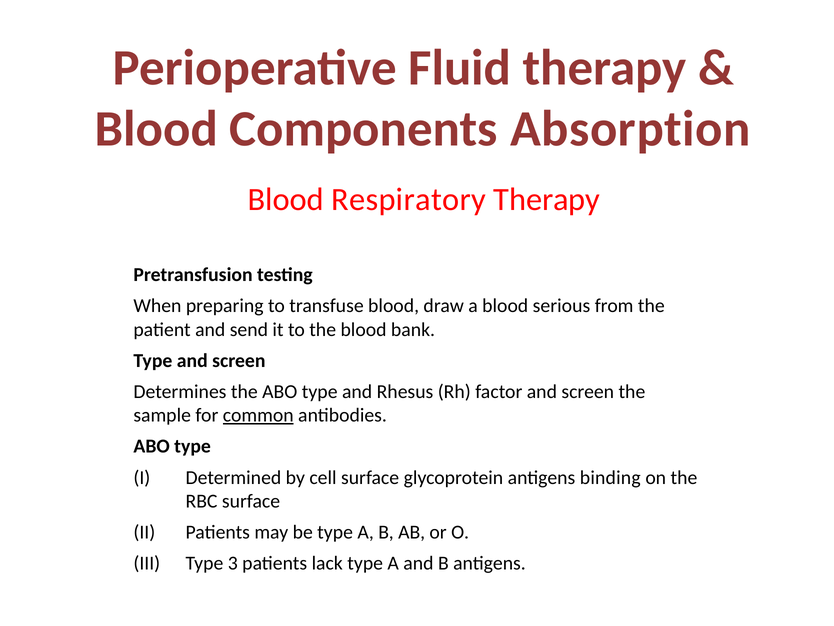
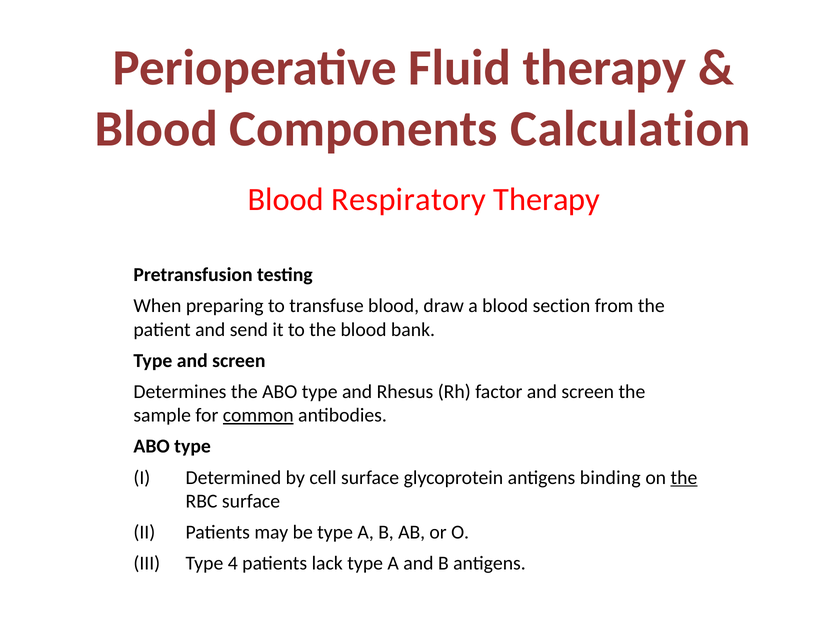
Absorption: Absorption -> Calculation (630, 129)
serious: serious -> section (561, 306)
the underline: none -> present (684, 477)
3: 3 -> 4 (233, 563)
